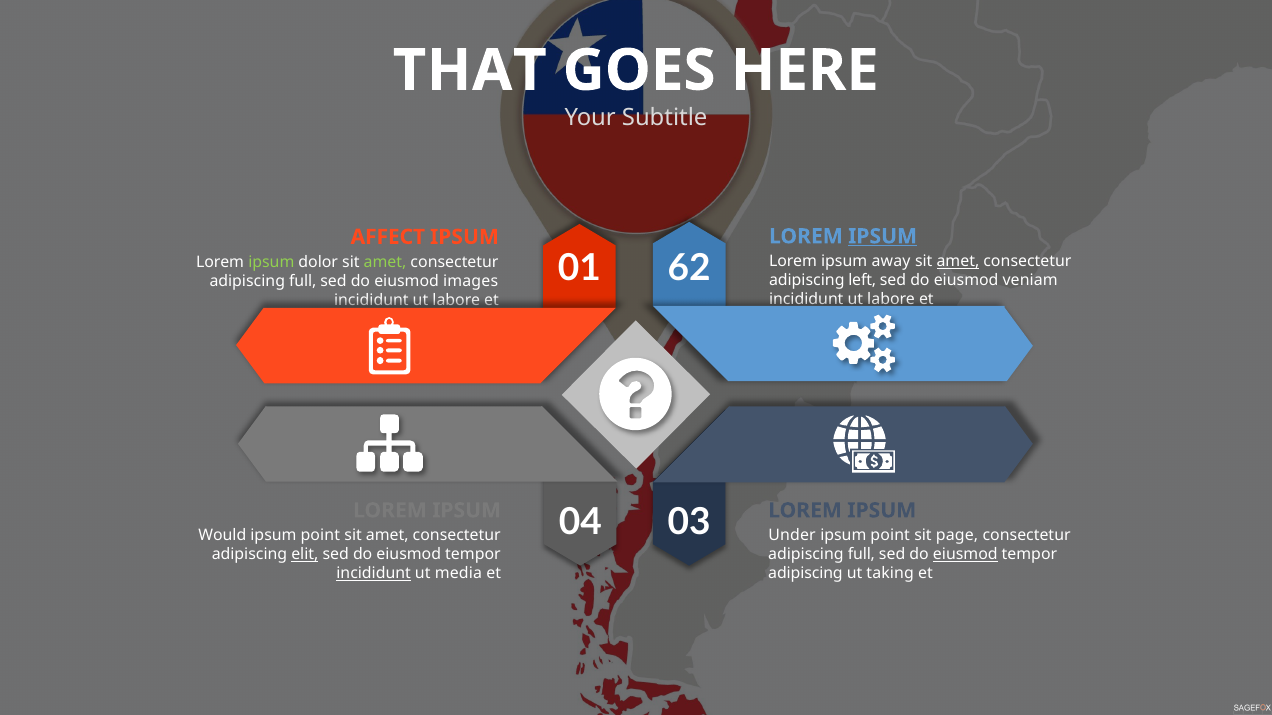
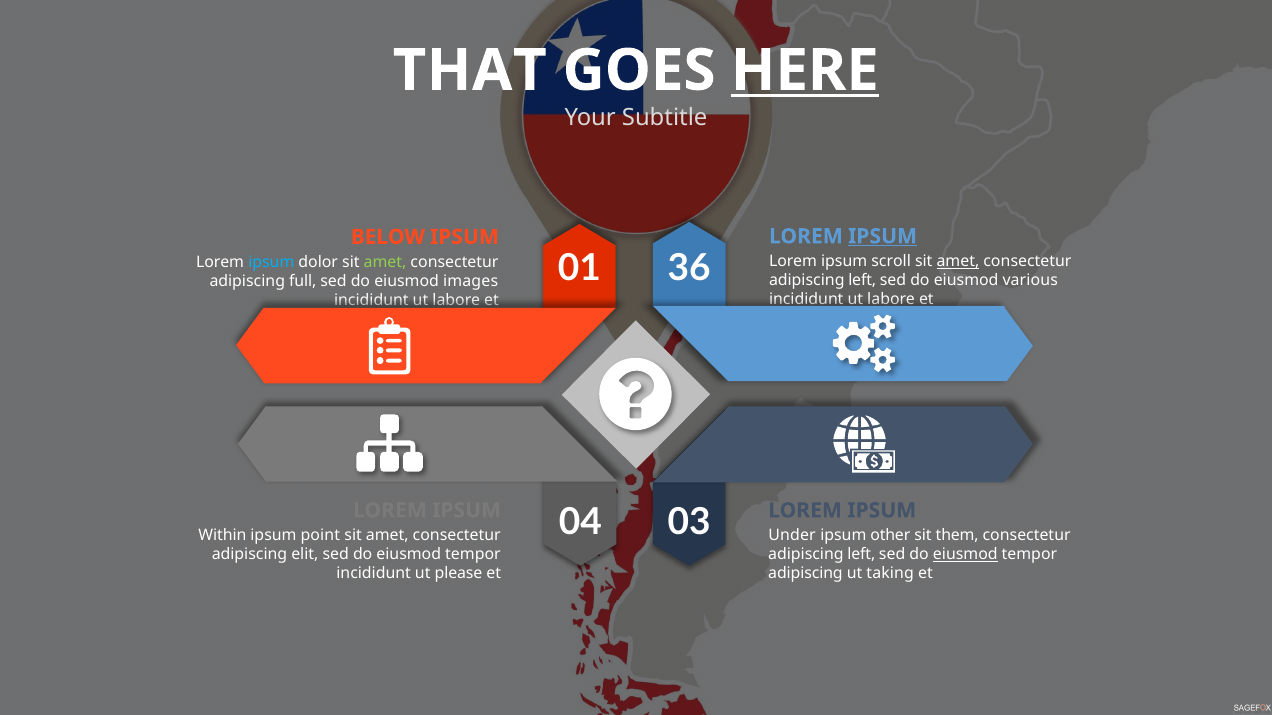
HERE underline: none -> present (805, 71)
AFFECT: AFFECT -> BELOW (388, 237)
62: 62 -> 36 (689, 268)
away: away -> scroll (891, 262)
ipsum colour: light green -> light blue (271, 262)
veniam: veniam -> various (1030, 281)
Would: Would -> Within (222, 536)
point: point -> other (890, 536)
page: page -> them (957, 536)
elit underline: present -> none (305, 555)
full: full -> left (861, 555)
incididunt underline: present -> none (374, 574)
media: media -> please (458, 574)
